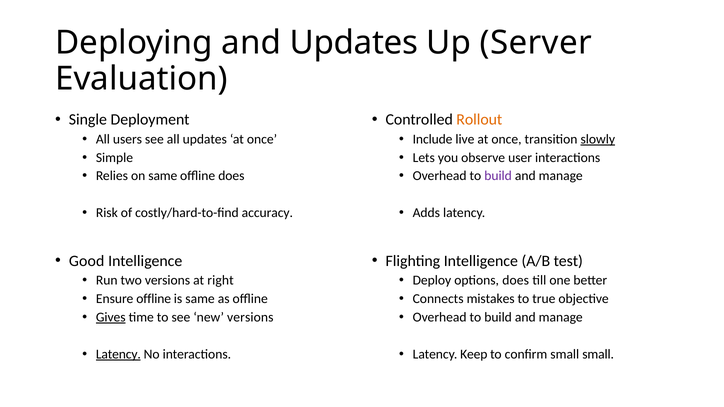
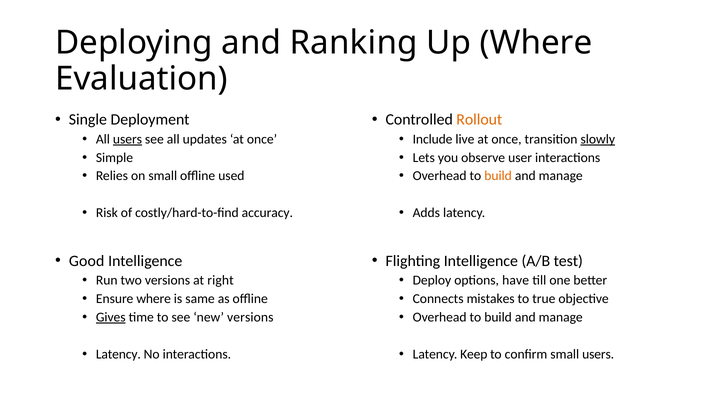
and Updates: Updates -> Ranking (354, 43)
Up Server: Server -> Where (536, 43)
users underline: none -> present (128, 139)
on same: same -> small (163, 176)
offline does: does -> used (231, 176)
build colour: purple -> orange (498, 176)
options does: does -> have (516, 281)
Ensure offline: offline -> where (154, 299)
Latency underline: present -> none (118, 354)
small small: small -> users (598, 354)
